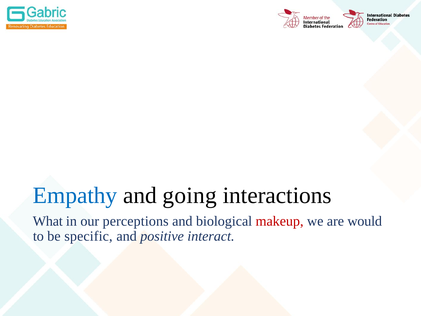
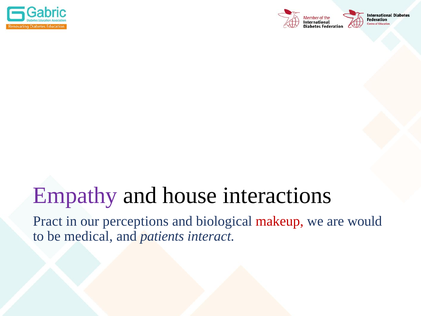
Empathy colour: blue -> purple (75, 195)
going: going -> house (190, 195)
What: What -> Pract (48, 221)
specific: specific -> medical (88, 236)
positive: positive -> patients (162, 236)
